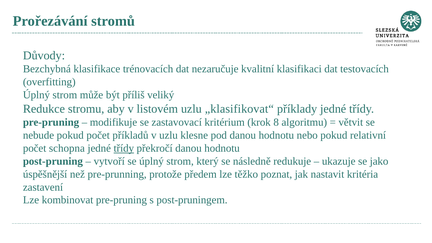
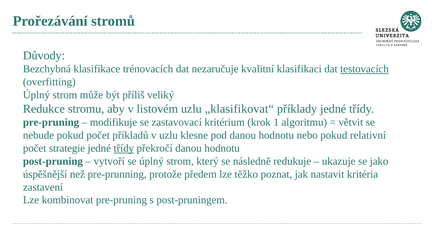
testovacích underline: none -> present (365, 69)
8: 8 -> 1 (276, 122)
schopna: schopna -> strategie (67, 148)
